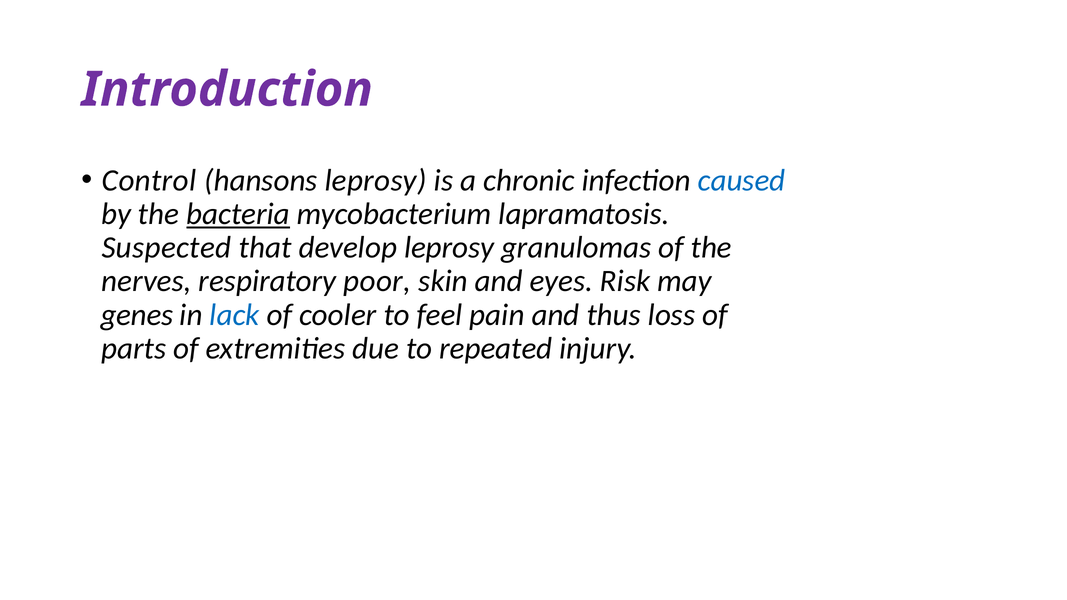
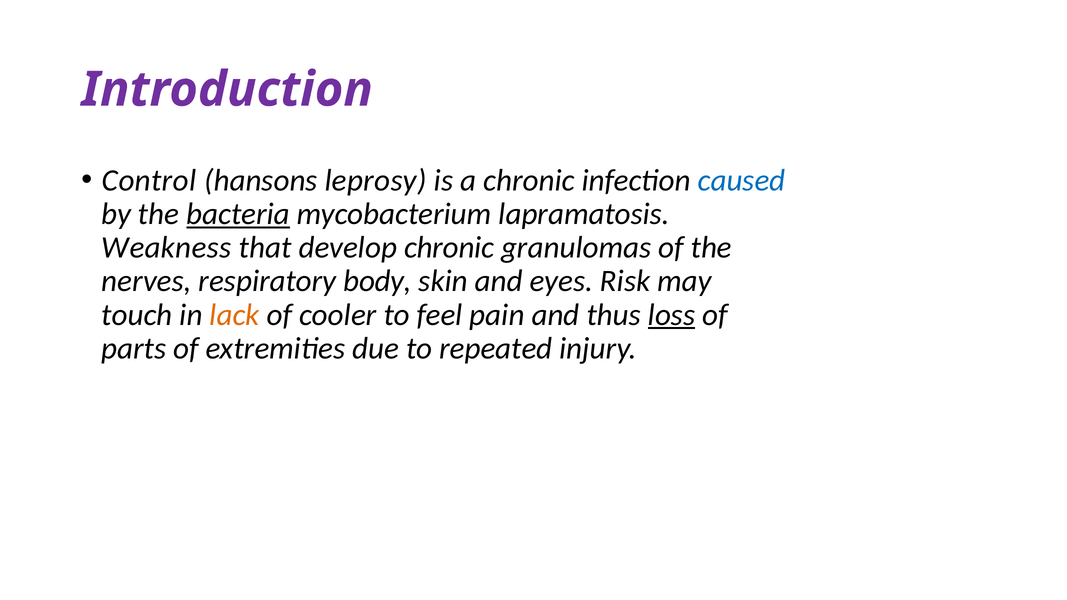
Suspected: Suspected -> Weakness (166, 248)
develop leprosy: leprosy -> chronic (449, 248)
poor: poor -> body (378, 281)
genes: genes -> touch (137, 315)
lack colour: blue -> orange (235, 315)
loss underline: none -> present (672, 315)
